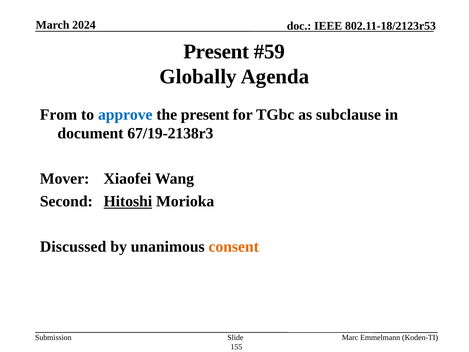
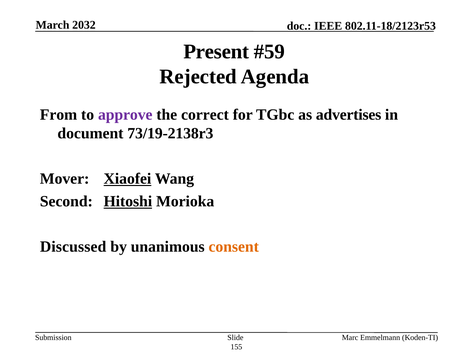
2024: 2024 -> 2032 (84, 25)
Globally: Globally -> Rejected (198, 76)
approve colour: blue -> purple (125, 114)
the present: present -> correct (205, 114)
subclause: subclause -> advertises (349, 114)
67/19-2138r3: 67/19-2138r3 -> 73/19-2138r3 (170, 133)
Xiaofei underline: none -> present (127, 179)
